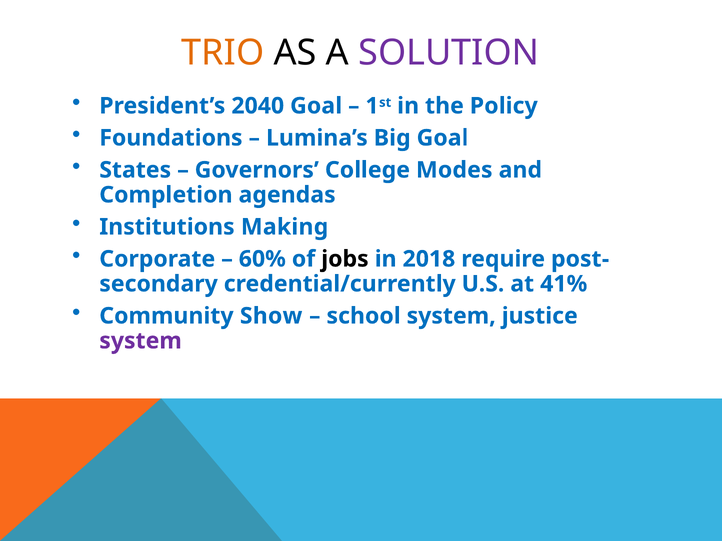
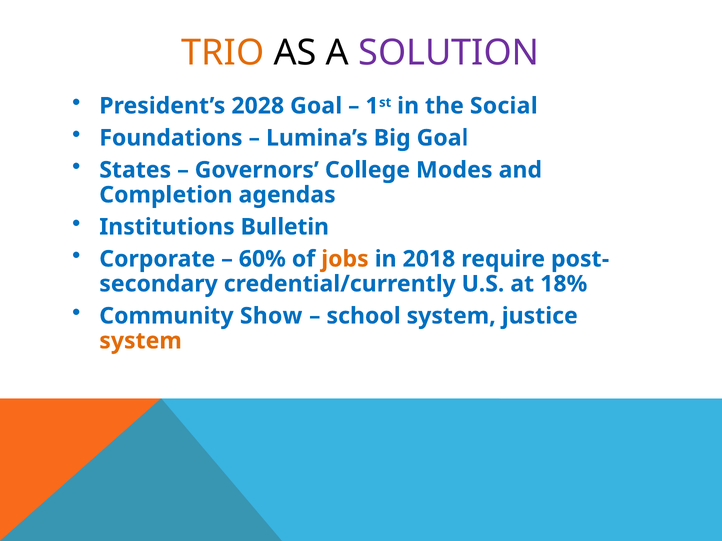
2040: 2040 -> 2028 (258, 106)
Policy: Policy -> Social (504, 106)
Making: Making -> Bulletin (285, 227)
jobs colour: black -> orange (345, 259)
41%: 41% -> 18% (564, 284)
system colour: purple -> orange (141, 341)
